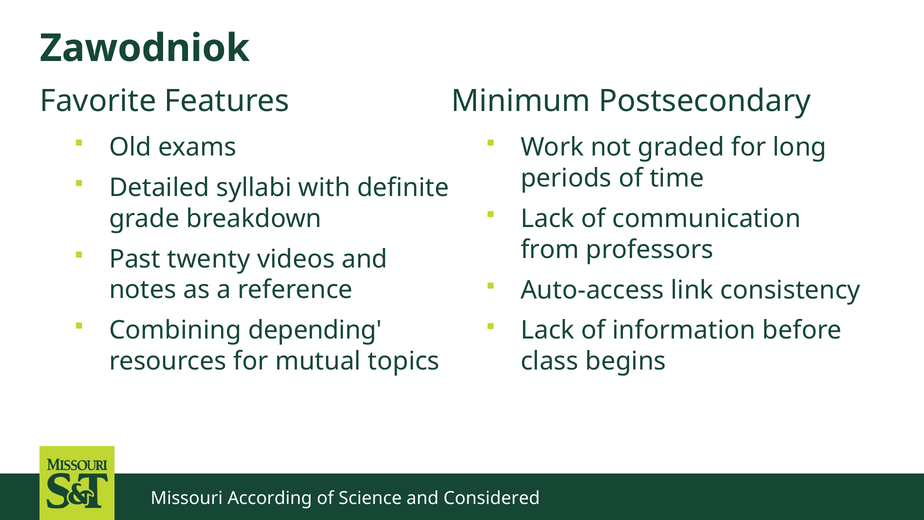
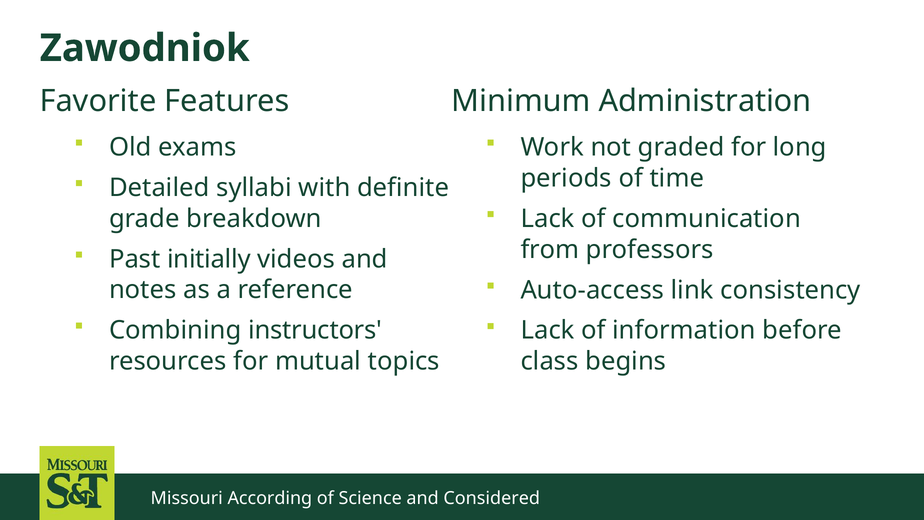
Postsecondary: Postsecondary -> Administration (705, 101)
twenty: twenty -> initially (209, 259)
depending: depending -> instructors (315, 330)
